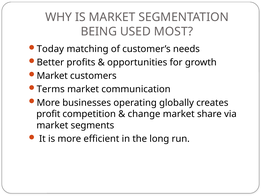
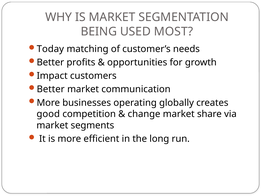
Market: Market -> Impact (52, 76)
Terms: Terms -> Better (51, 89)
profit: profit -> good (48, 114)
